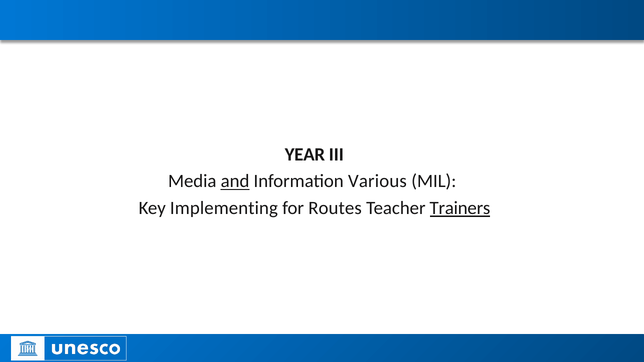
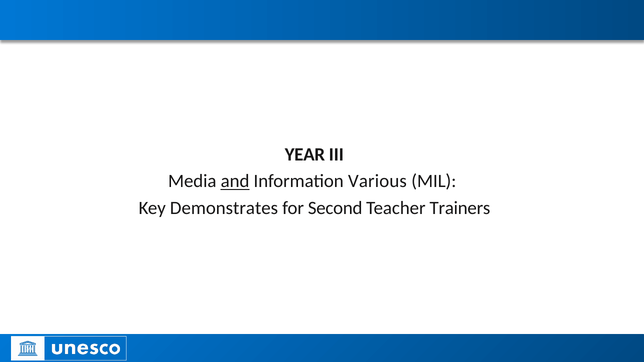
Implementing: Implementing -> Demonstrates (224, 208)
Routes: Routes -> Second (335, 208)
Trainers underline: present -> none (460, 208)
